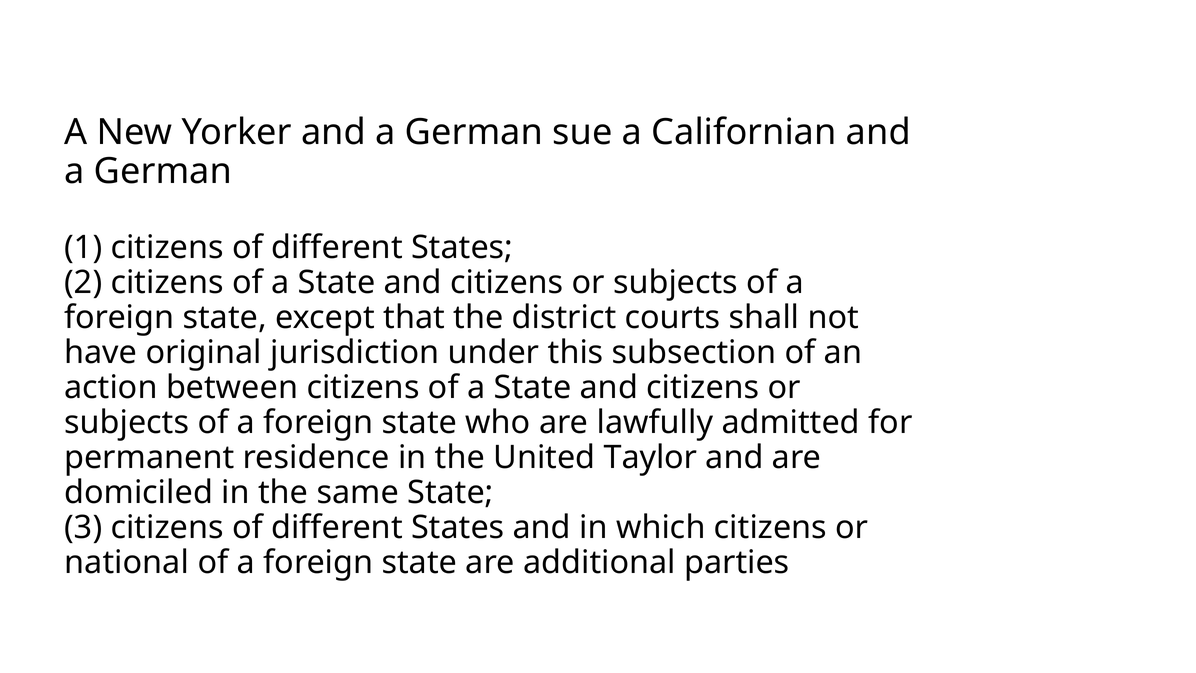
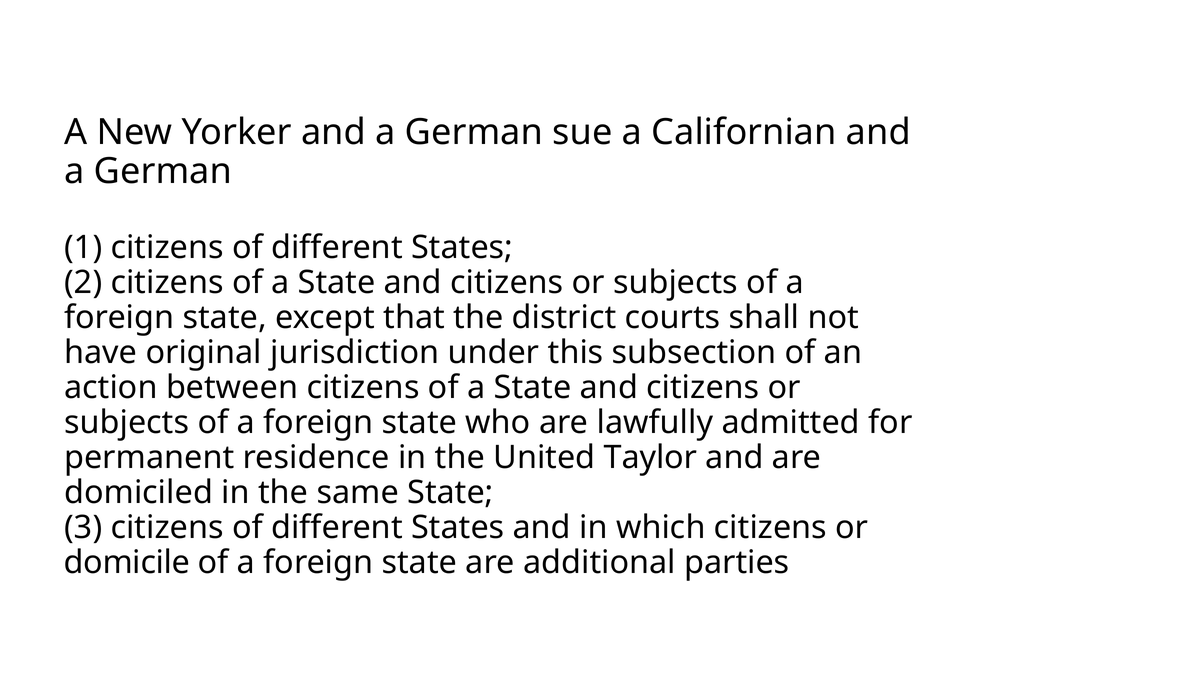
national: national -> domicile (127, 562)
